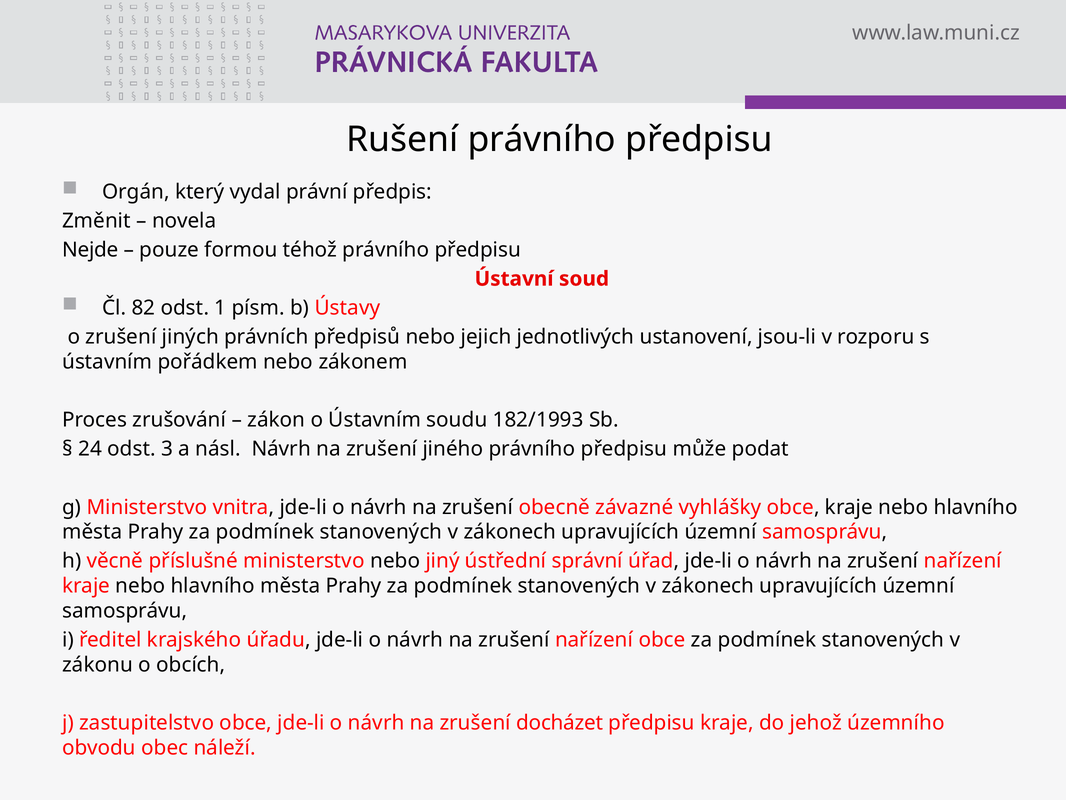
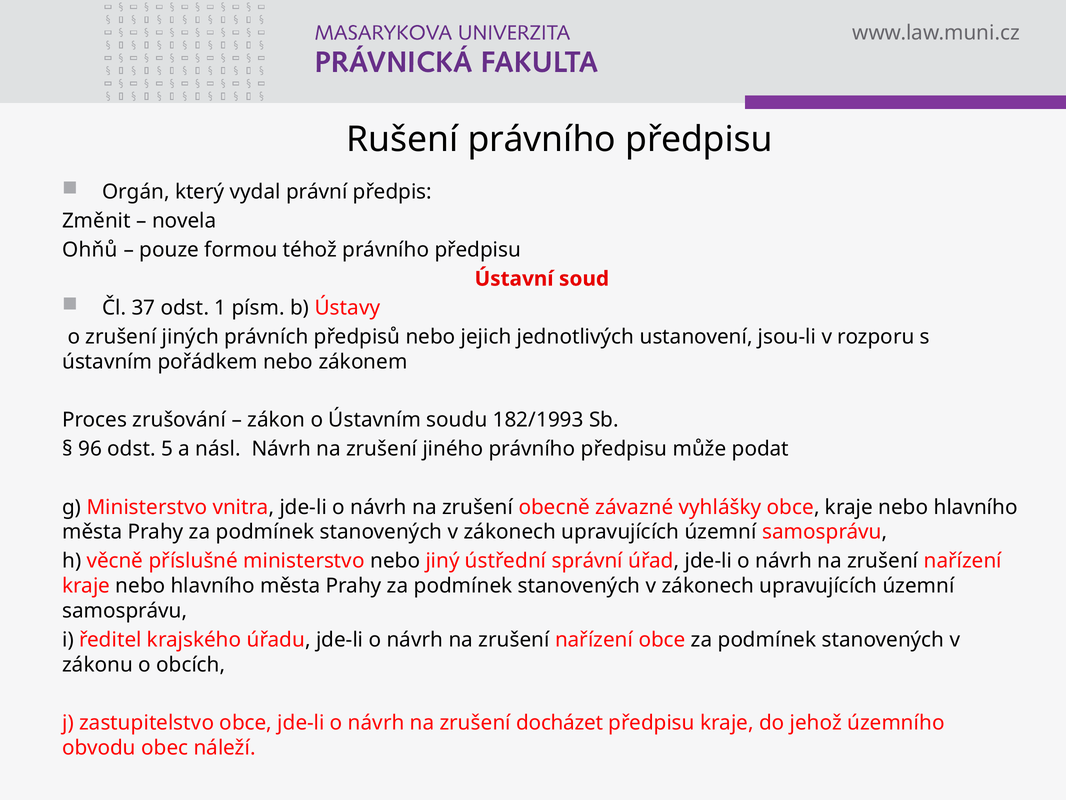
Nejde: Nejde -> Ohňů (90, 250)
82: 82 -> 37 (143, 308)
24: 24 -> 96 (90, 449)
3: 3 -> 5 (167, 449)
